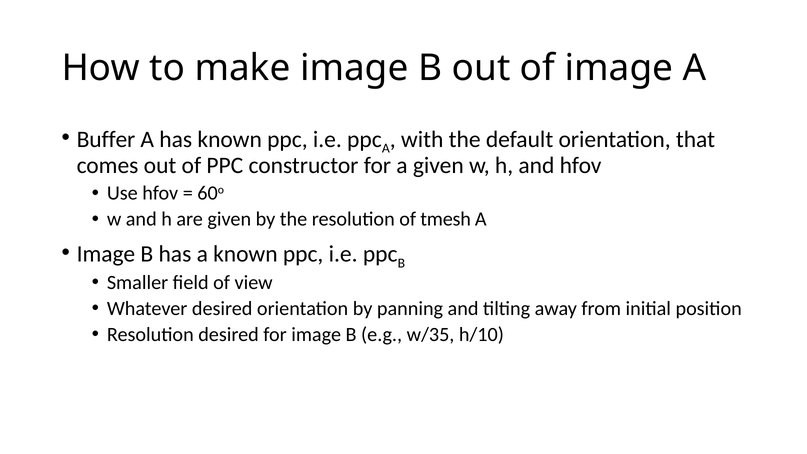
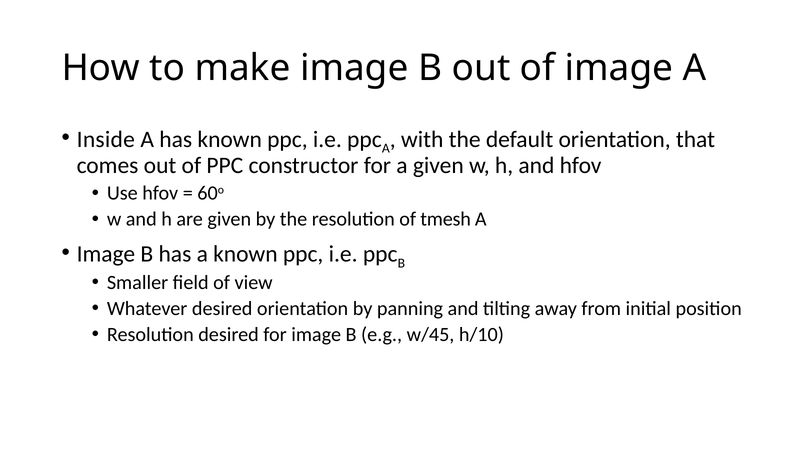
Buffer: Buffer -> Inside (106, 139)
w/35: w/35 -> w/45 (431, 334)
